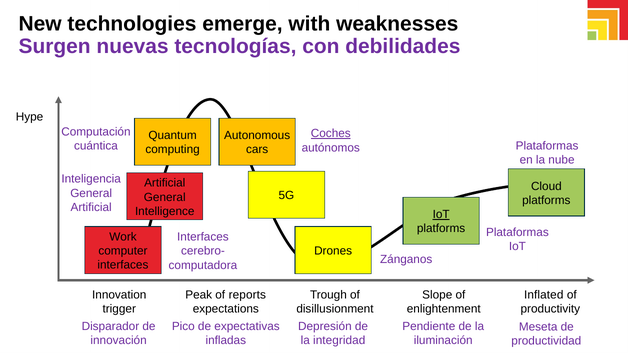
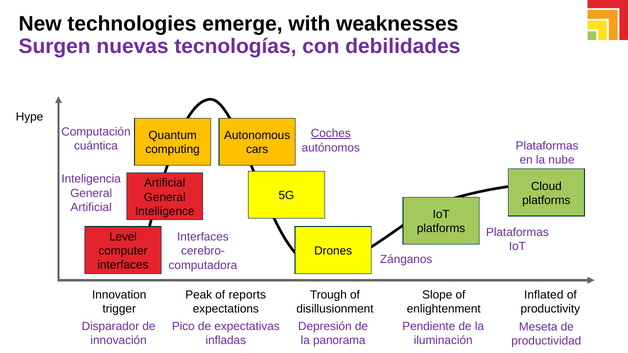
IoT underline: present -> none (441, 215)
Work: Work -> Level (123, 237)
integridad: integridad -> panorama (339, 340)
